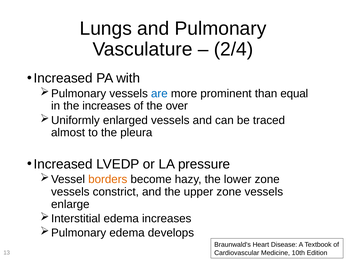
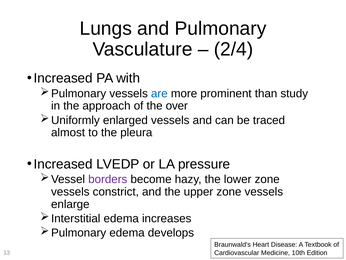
equal: equal -> study (294, 93)
the increases: increases -> approach (107, 106)
borders colour: orange -> purple (108, 179)
